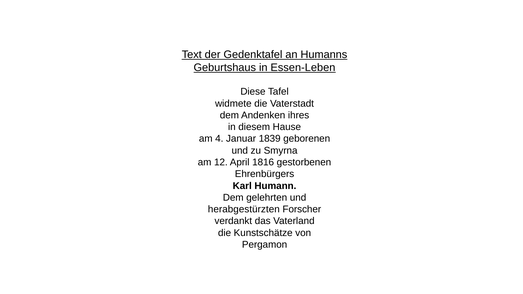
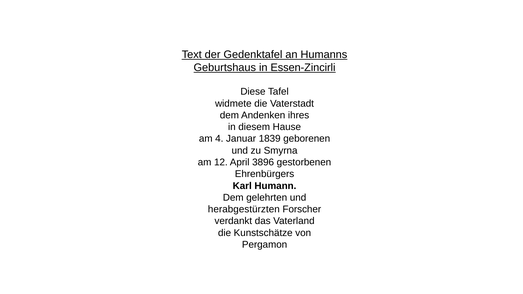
Essen-Leben: Essen-Leben -> Essen-Zincirli (303, 68)
1816: 1816 -> 3896 (263, 162)
